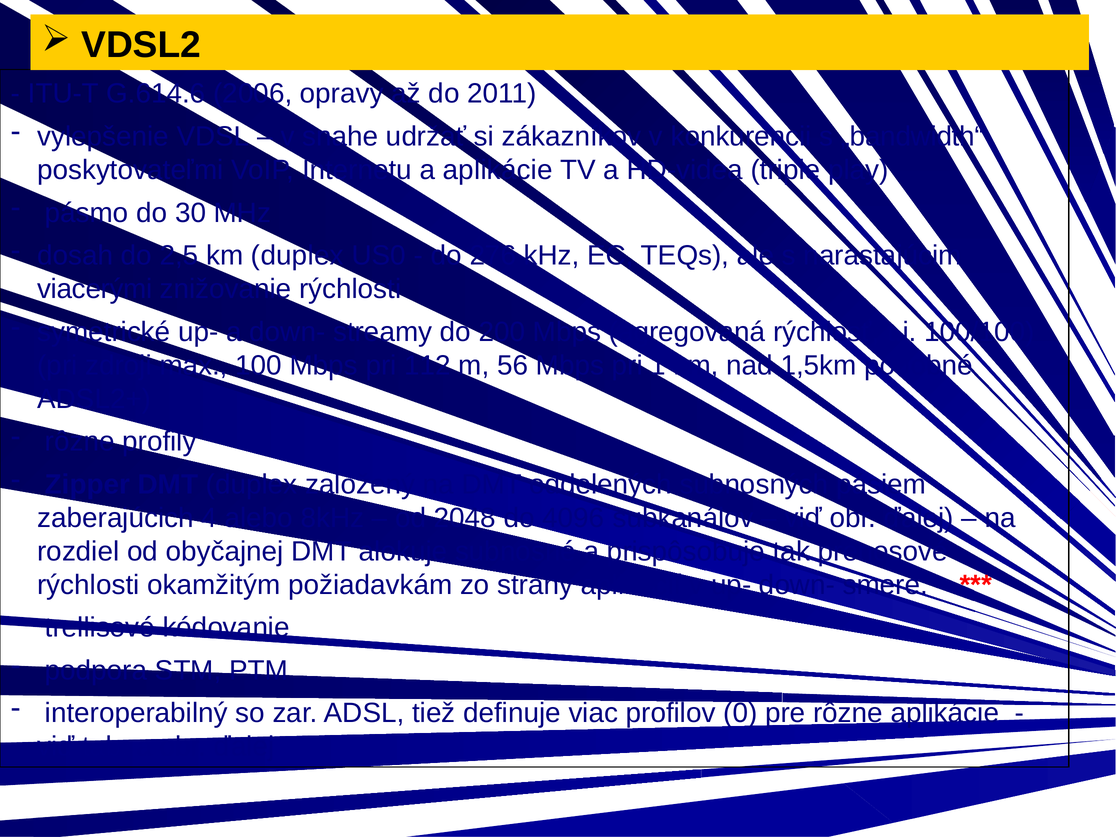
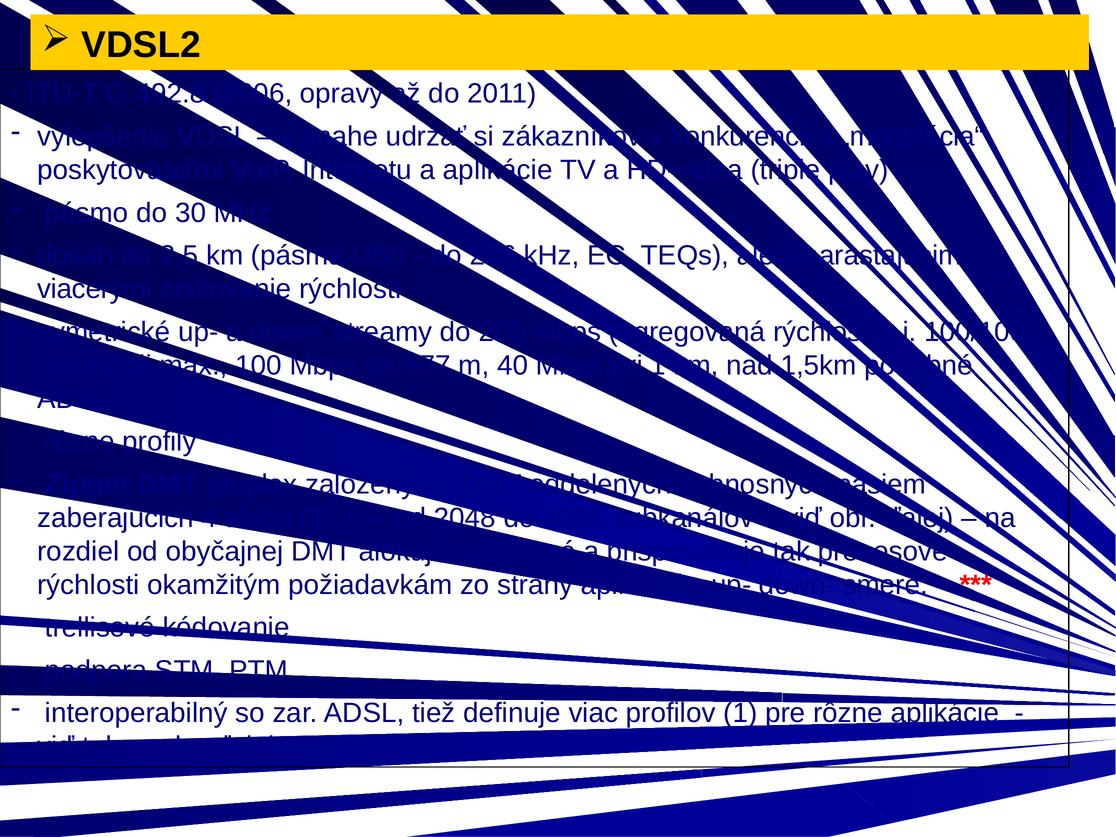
G.614.6: G.614.6 -> G.492.8 (156, 94)
„bandwidth“: „bandwidth“ -> „modulácia“ (912, 137)
km duplex: duplex -> pásma (298, 256)
112: 112 -> 577 (427, 365)
56: 56 -> 40 (513, 365)
profilov 0: 0 -> 1 (740, 713)
